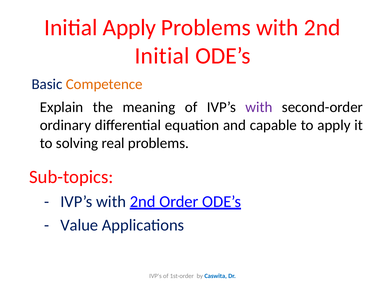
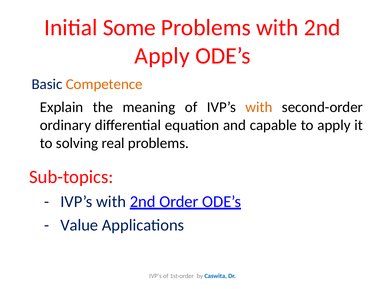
Initial Apply: Apply -> Some (129, 27)
Initial: Initial -> Apply (162, 56)
with colour: purple -> orange (259, 107)
